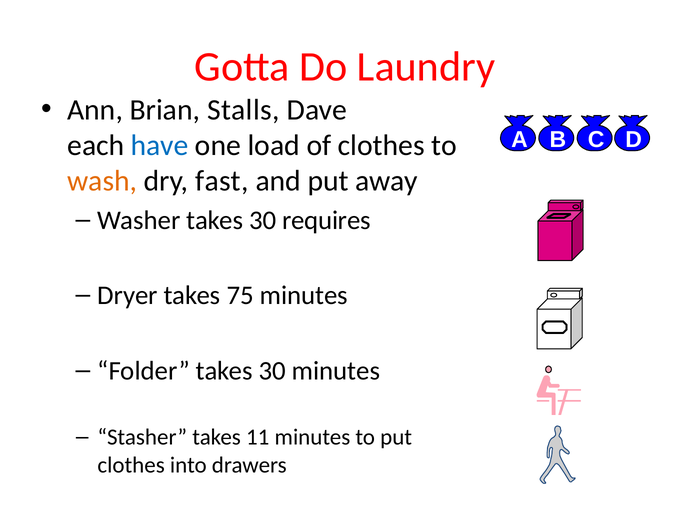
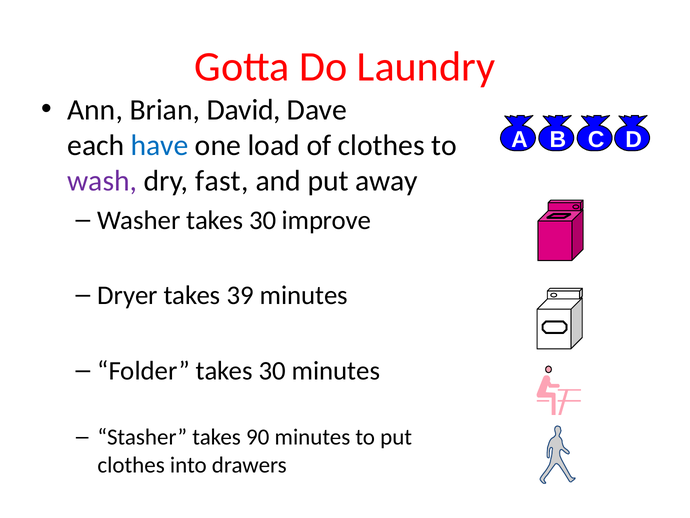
Stalls: Stalls -> David (244, 110)
wash colour: orange -> purple (102, 181)
requires: requires -> improve (326, 220)
75: 75 -> 39 (240, 295)
11: 11 -> 90 (258, 437)
